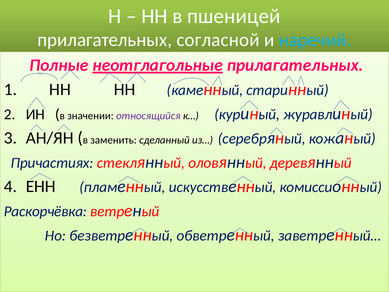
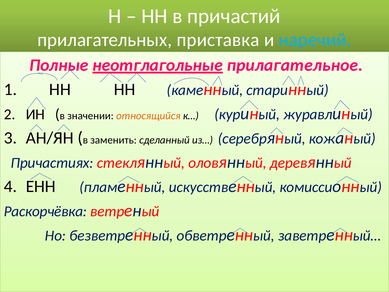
пшеницей: пшеницей -> причастий (234, 16)
согласной: согласной -> приставка (218, 40)
прилагательных: прилагательных -> прилагательное (295, 65)
относящийся colour: purple -> orange (148, 116)
